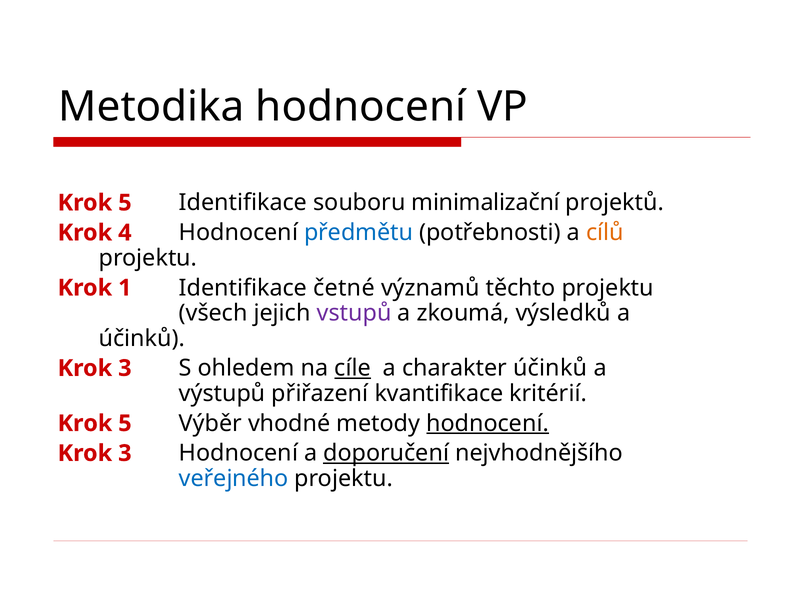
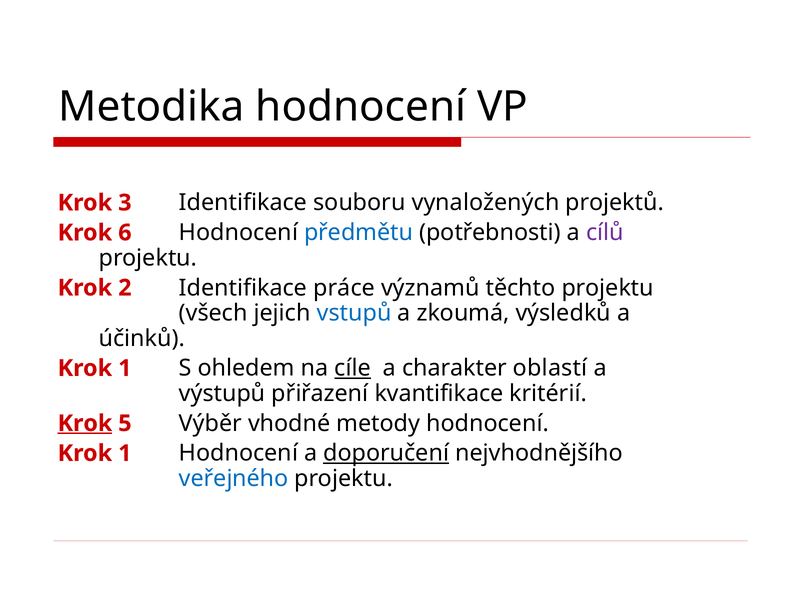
5: 5 -> 3 (125, 203)
minimalizační: minimalizační -> vynaložených (486, 203)
4: 4 -> 6 (125, 233)
cílů colour: orange -> purple (605, 233)
1: 1 -> 2 (125, 288)
četné: četné -> práce (344, 288)
vstupů colour: purple -> blue (354, 313)
3: 3 -> 1 (125, 368)
charakter účinků: účinků -> oblastí (550, 368)
Krok underline: none -> present (85, 423)
hodnocení underline: present -> none (488, 423)
3: 3 -> 1 (125, 453)
